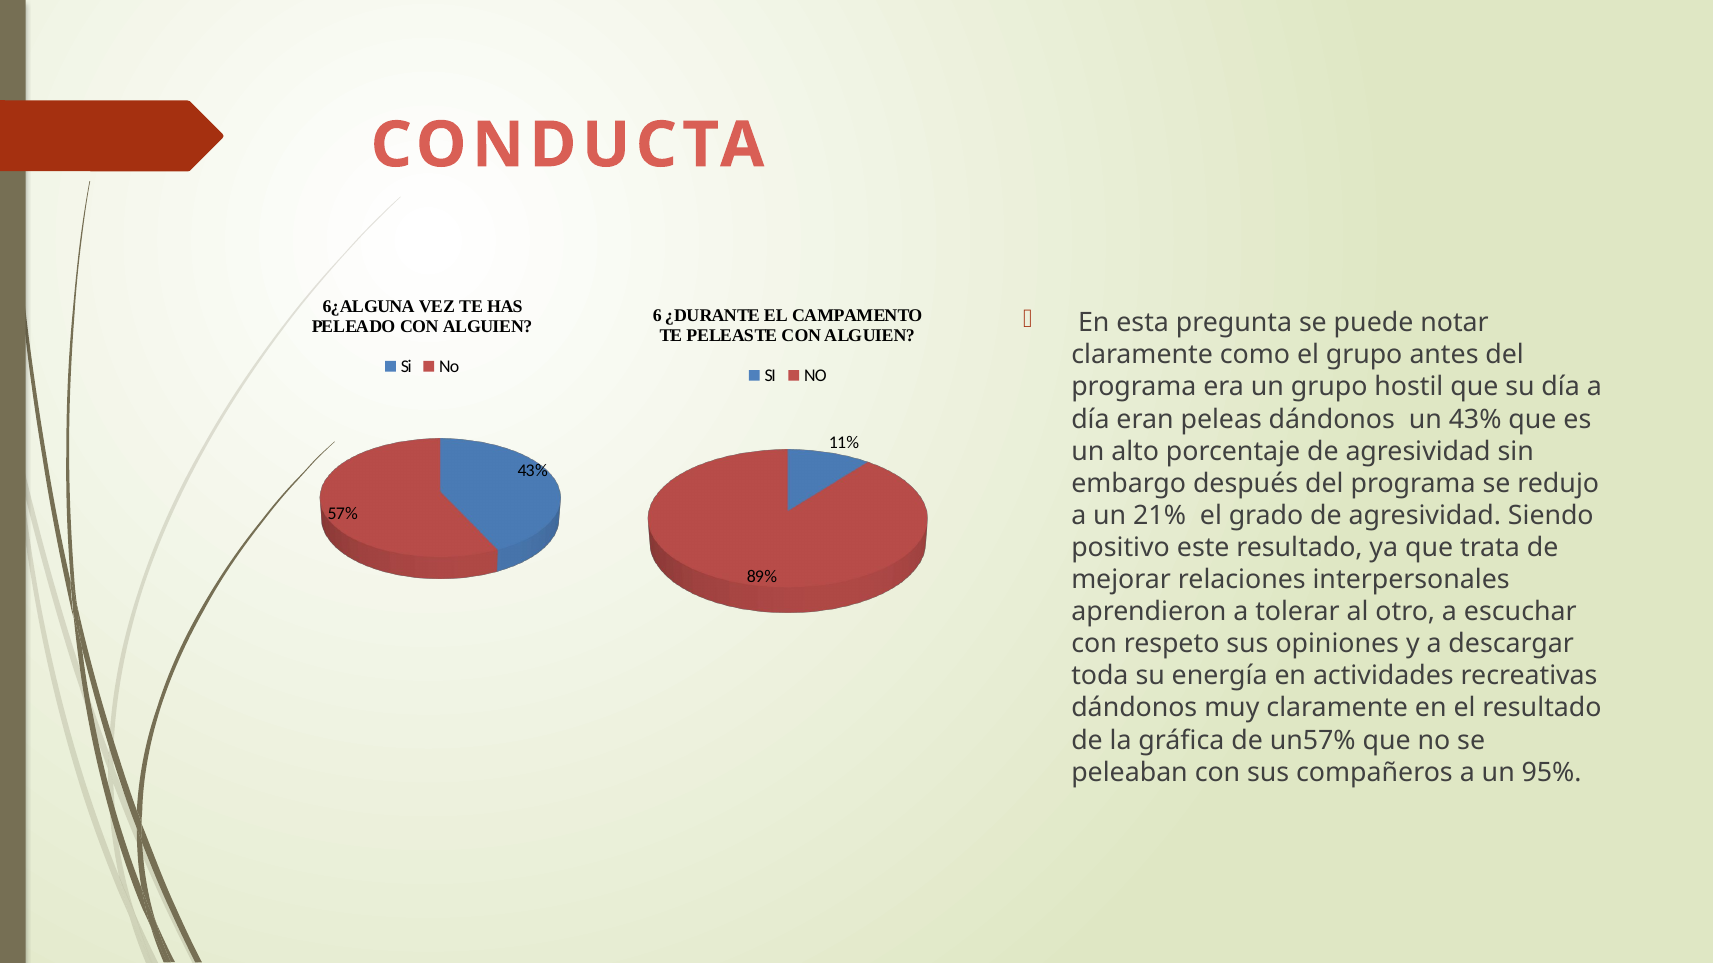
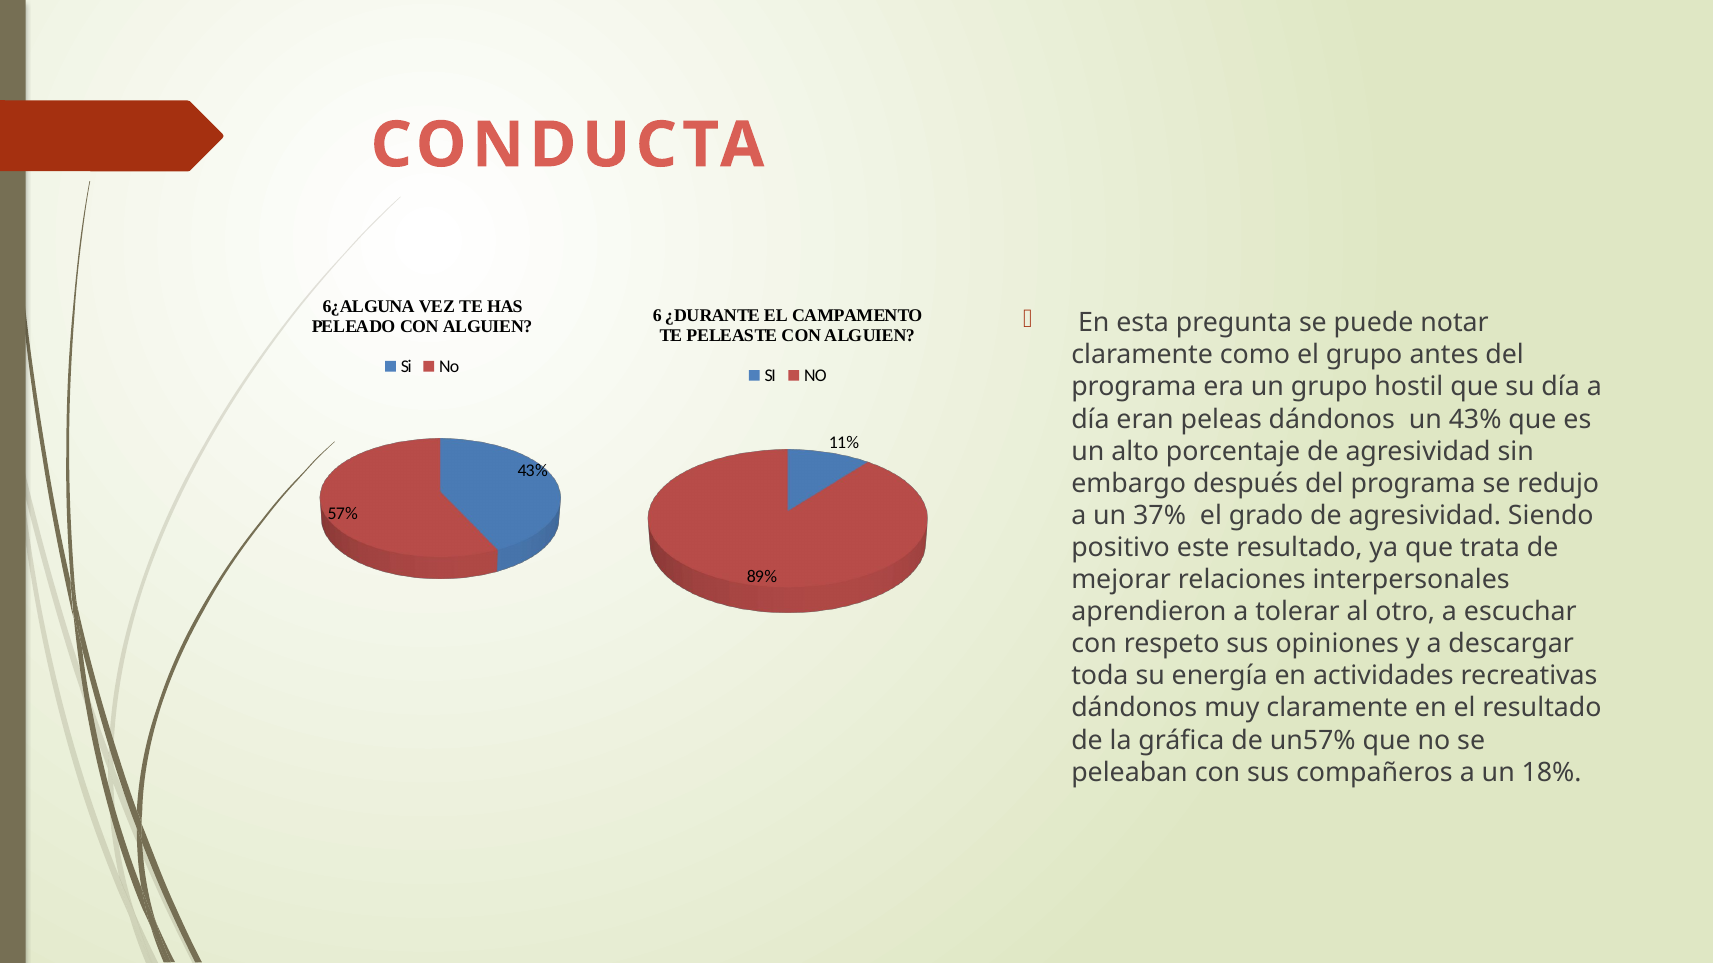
21%: 21% -> 37% (1160, 516)
95%: 95% -> 18% (1552, 773)
